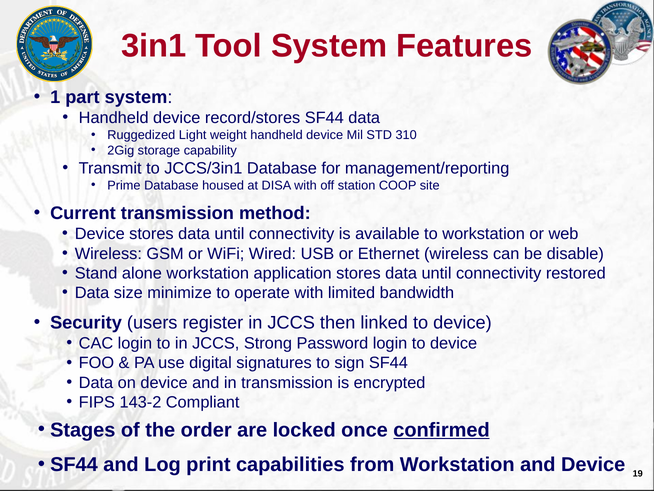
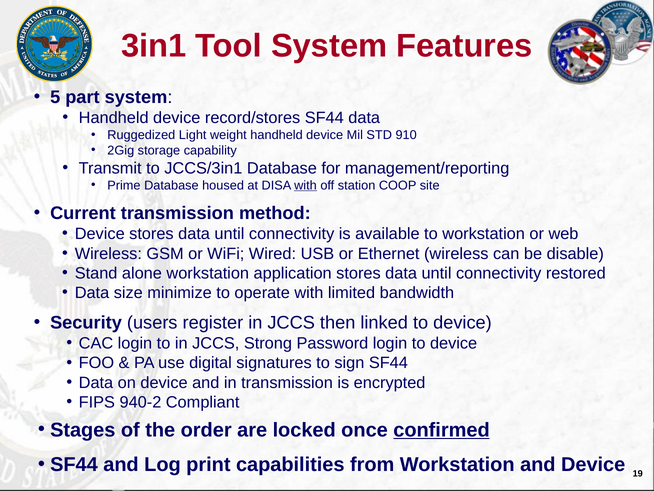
1: 1 -> 5 (55, 97)
310: 310 -> 910 (406, 135)
with underline: none -> present (305, 185)
143-2: 143-2 -> 940-2 (140, 402)
